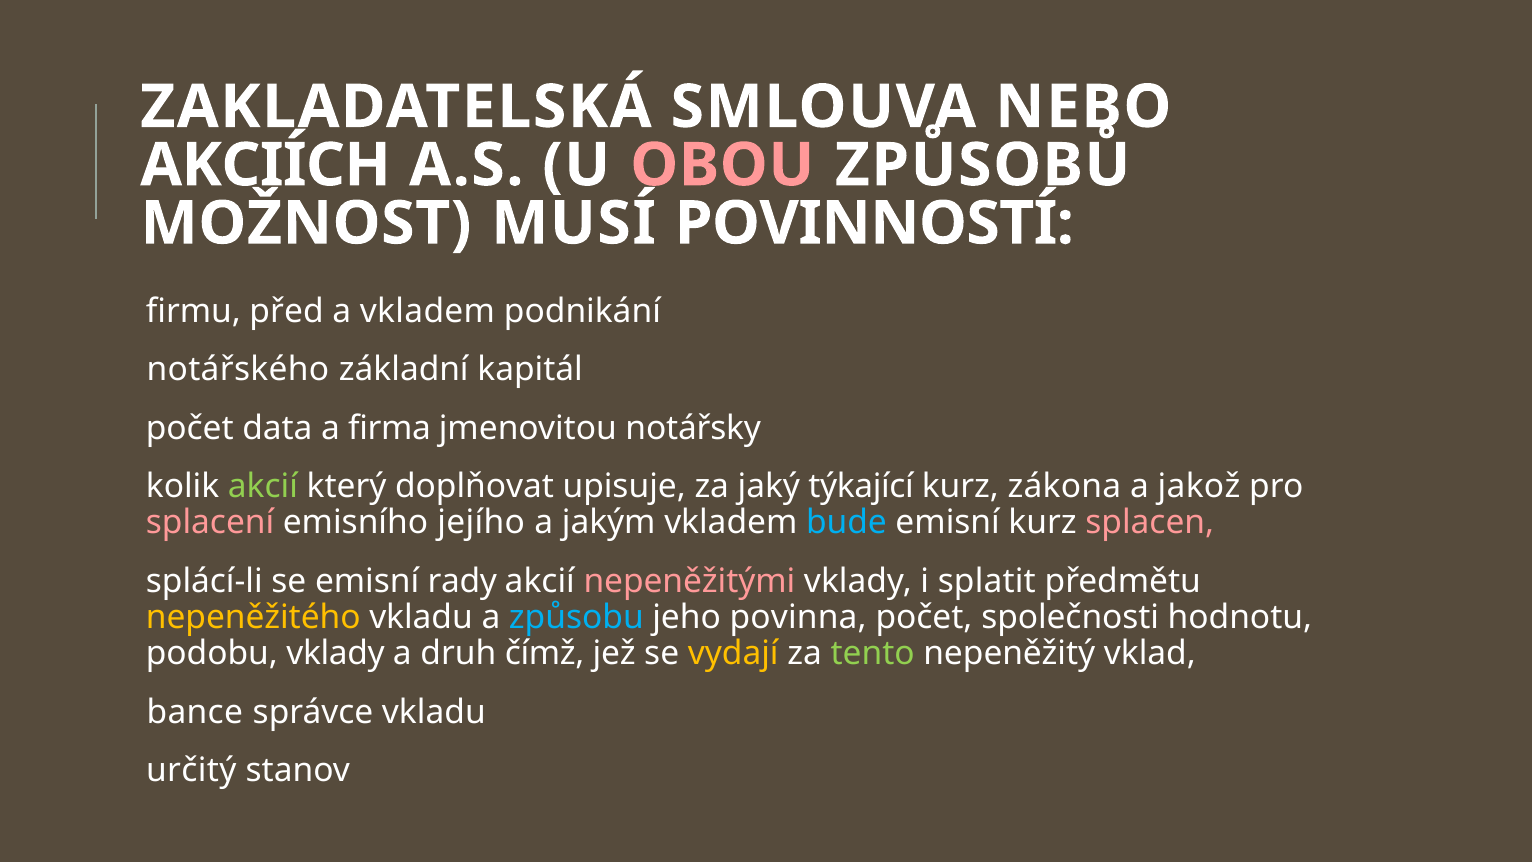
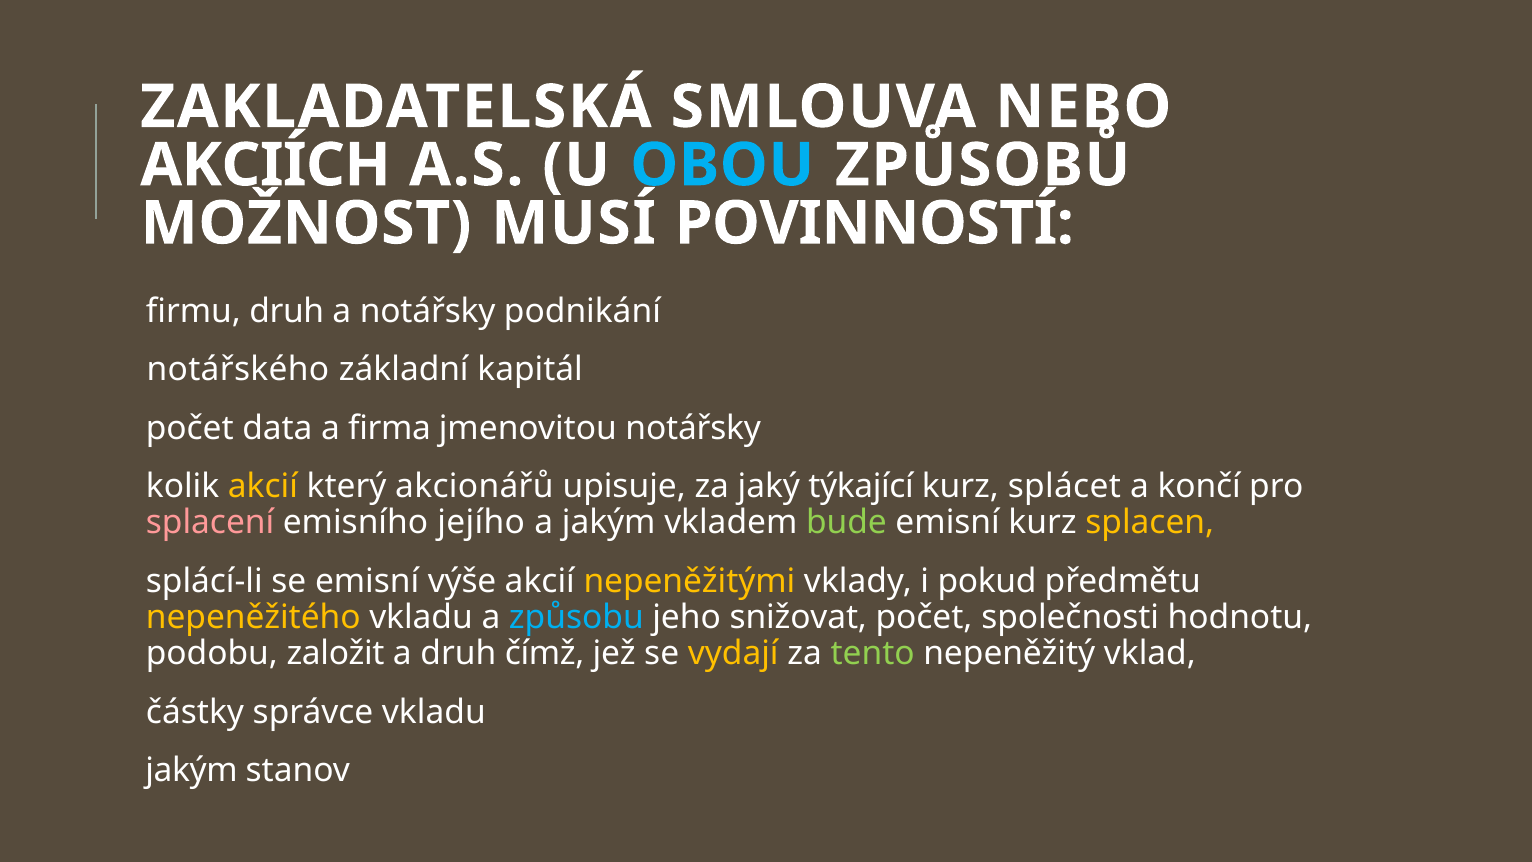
OBOU colour: pink -> light blue (722, 165)
firmu před: před -> druh (287, 311)
a vkladem: vkladem -> notářsky (428, 311)
akcií colour: light green -> yellow (263, 486)
doplňovat: doplňovat -> akcionářů (474, 486)
zákona: zákona -> splácet (1064, 486)
jakož: jakož -> končí (1199, 486)
bude colour: light blue -> light green (846, 523)
splacen colour: pink -> yellow (1150, 523)
rady: rady -> výše (462, 581)
nepeněžitými colour: pink -> yellow (689, 581)
splatit: splatit -> pokud (987, 581)
povinna: povinna -> snižovat (798, 617)
podobu vklady: vklady -> založit (336, 654)
bance: bance -> částky (195, 712)
určitý: určitý -> jakým (192, 771)
